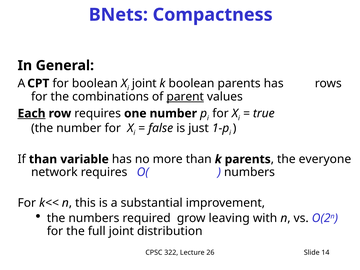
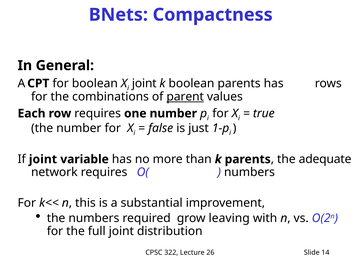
Each underline: present -> none (32, 113)
If than: than -> joint (43, 159)
everyone: everyone -> adequate (325, 159)
